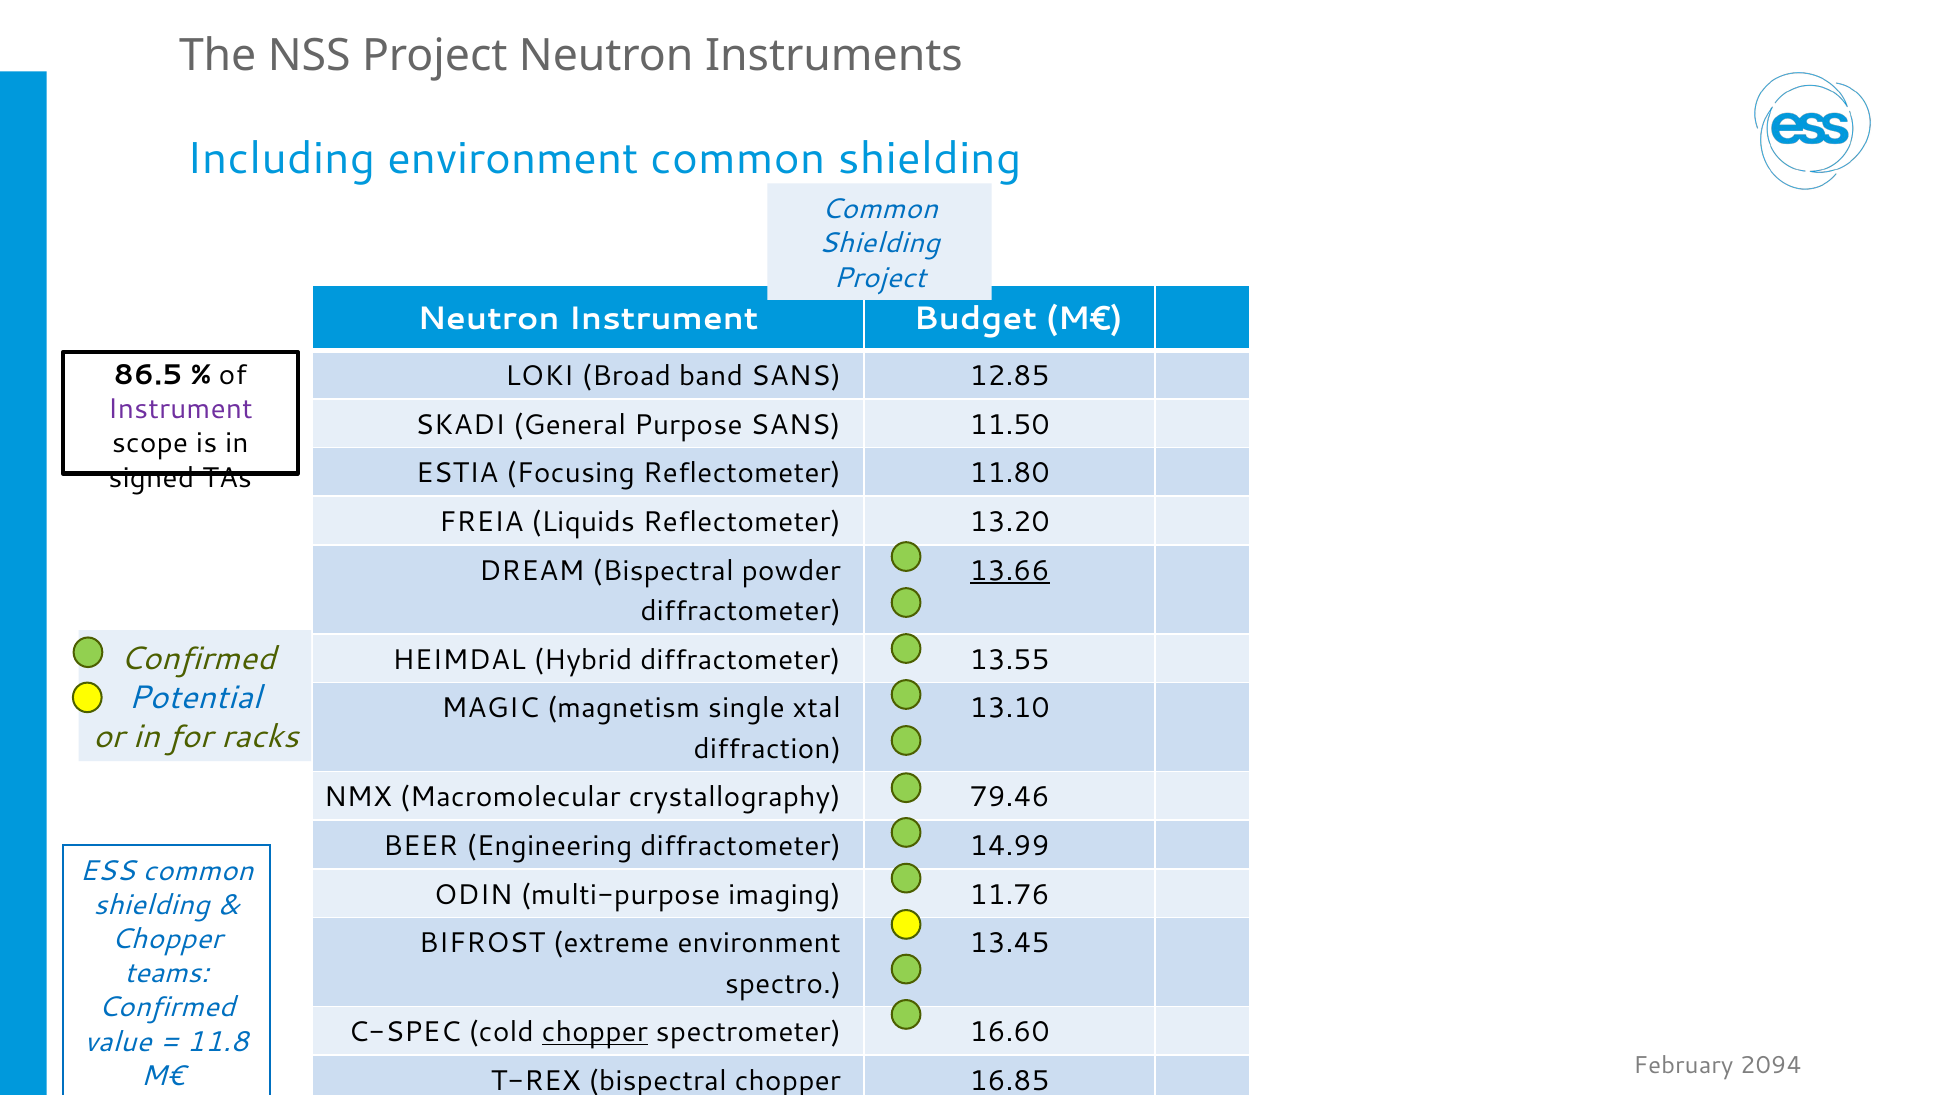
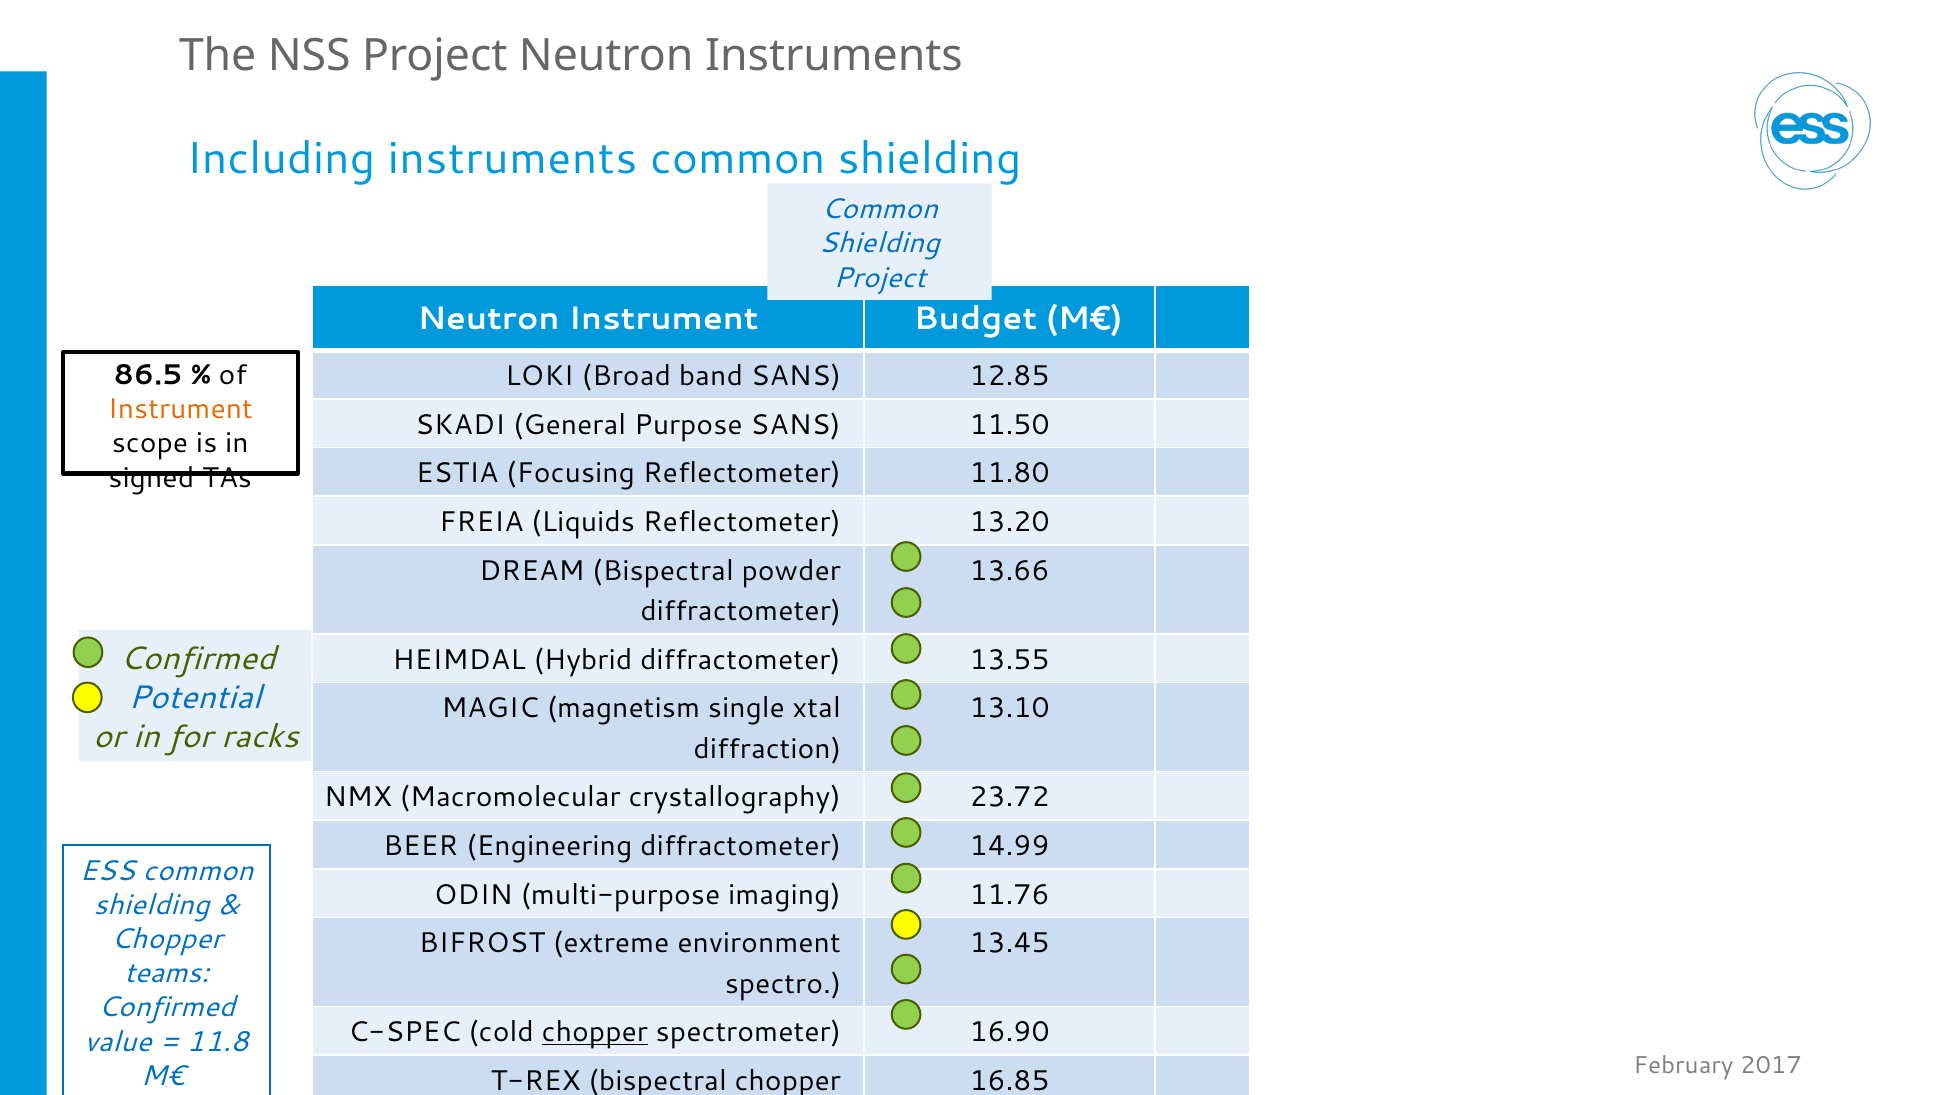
Including environment: environment -> instruments (512, 158)
Instrument colour: purple -> orange (180, 410)
13.66 underline: present -> none (1010, 571)
79.46: 79.46 -> 23.72 (1010, 798)
16.60: 16.60 -> 16.90 (1010, 1033)
2094: 2094 -> 2017 (1771, 1065)
